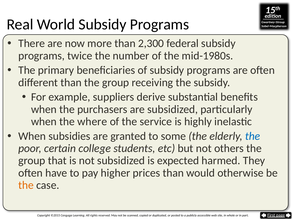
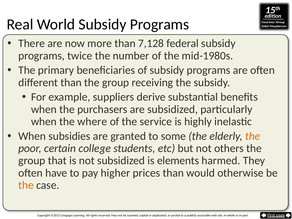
2,300: 2,300 -> 7,128 (151, 43)
the colour: blue -> orange (253, 136)
expected: expected -> elements (178, 161)
